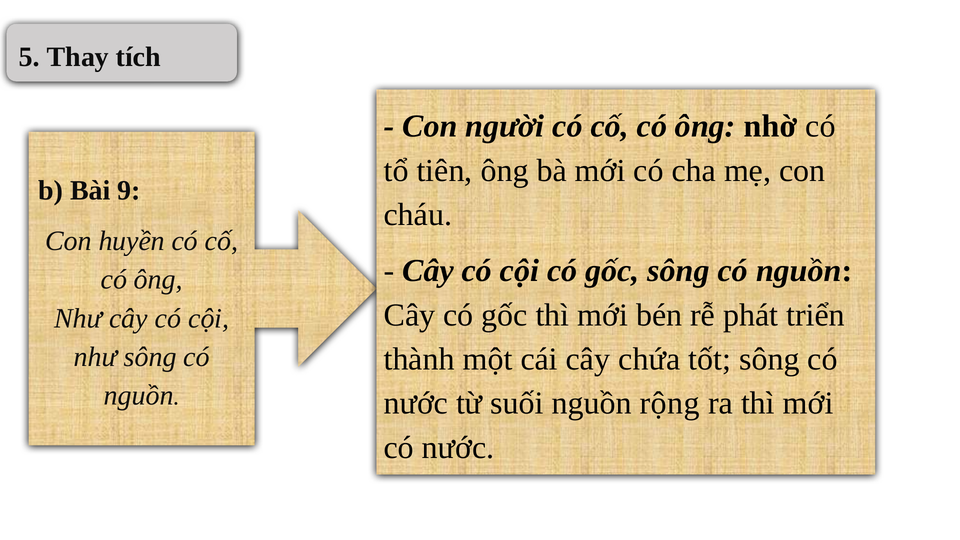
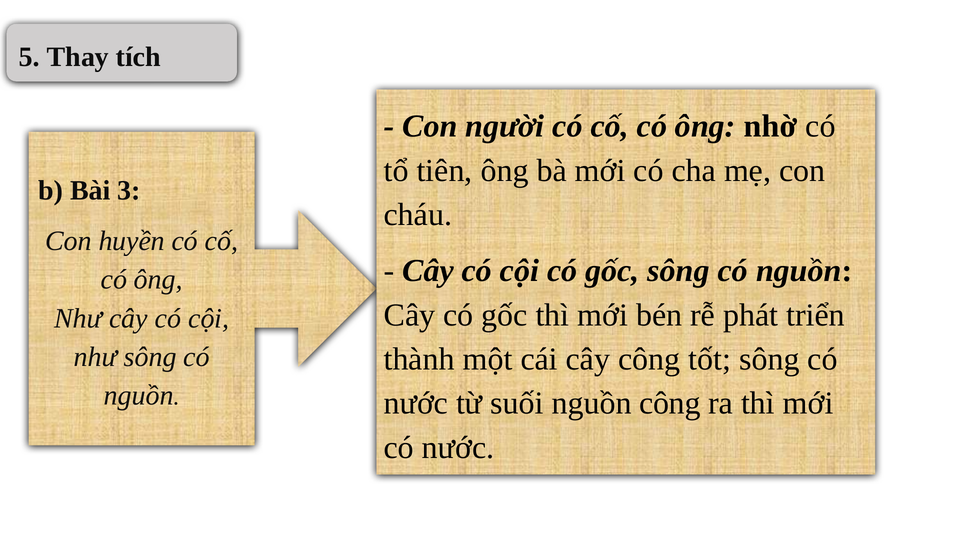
9: 9 -> 3 (129, 190)
cây chứa: chứa -> công (649, 359)
nguồn rộng: rộng -> công (670, 403)
